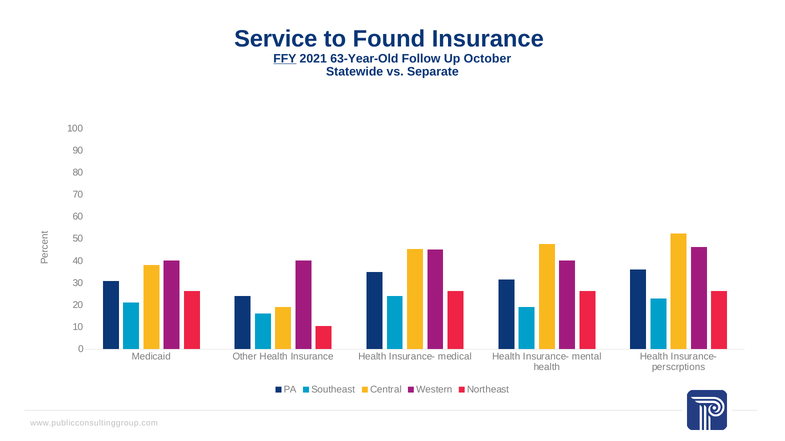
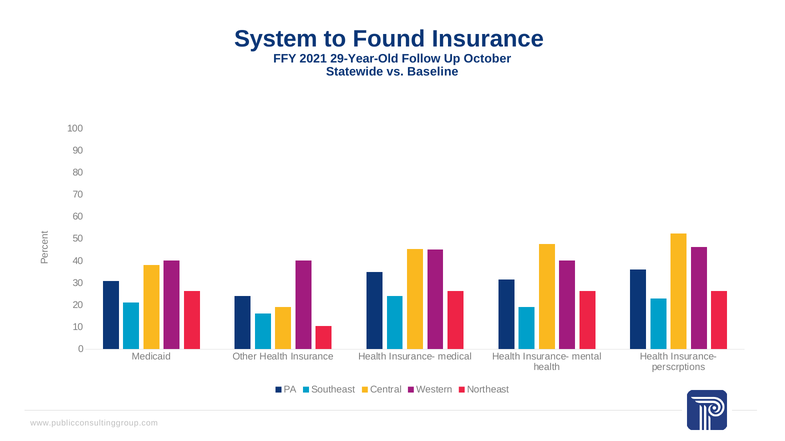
Service: Service -> System (276, 39)
FFY underline: present -> none (285, 59)
63-Year-Old: 63-Year-Old -> 29-Year-Old (364, 59)
Separate: Separate -> Baseline (433, 72)
